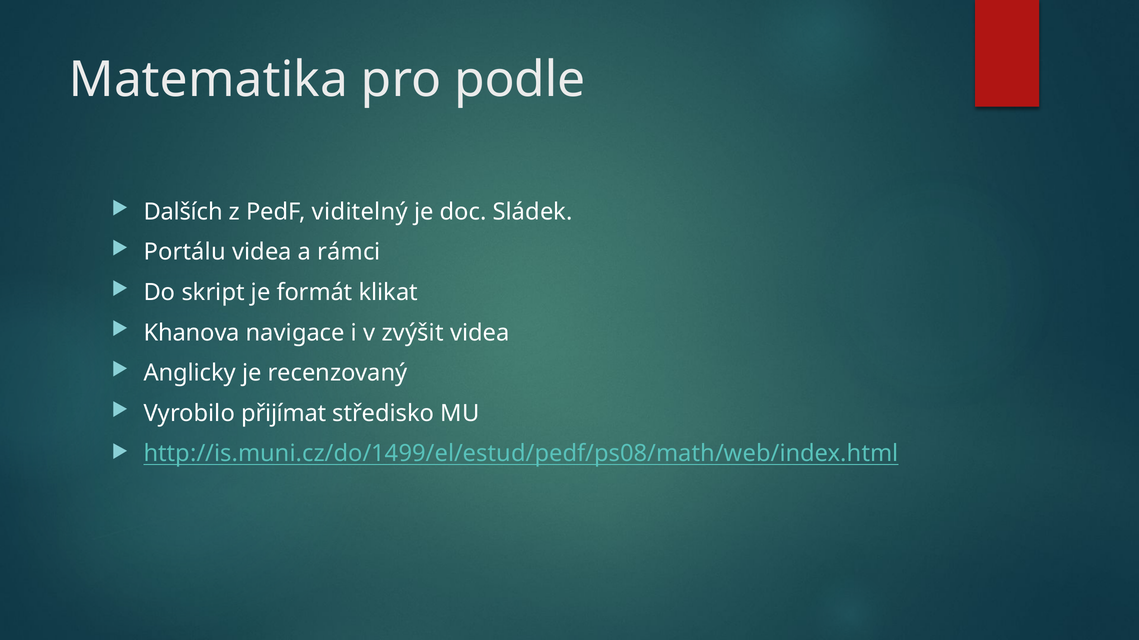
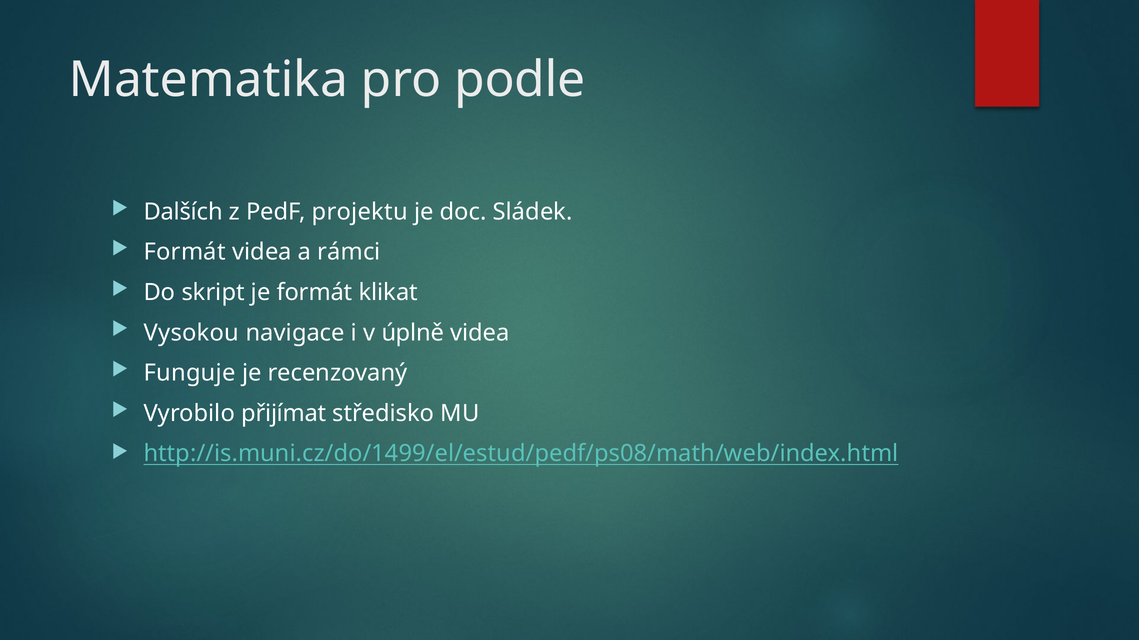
viditelný: viditelný -> projektu (360, 212)
Portálu: Portálu -> Formát (185, 252)
Khanova: Khanova -> Vysokou (191, 333)
zvýšit: zvýšit -> úplně (413, 333)
Anglicky: Anglicky -> Funguje (190, 373)
